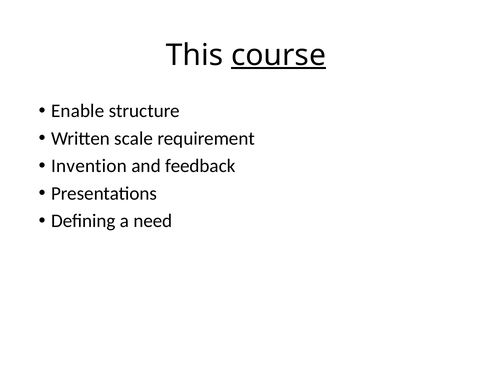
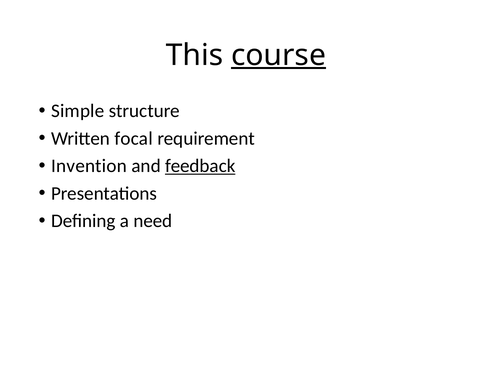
Enable: Enable -> Simple (78, 111)
scale: scale -> focal (134, 138)
feedback underline: none -> present (200, 166)
